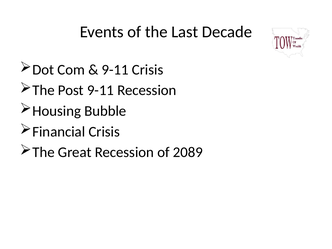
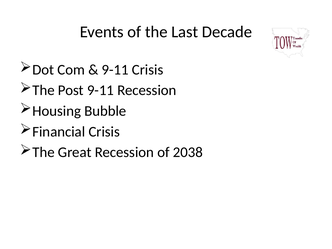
2089: 2089 -> 2038 (188, 152)
